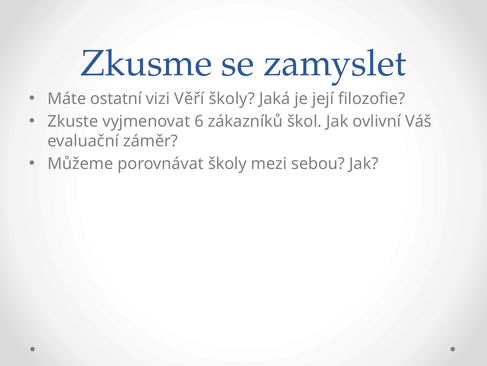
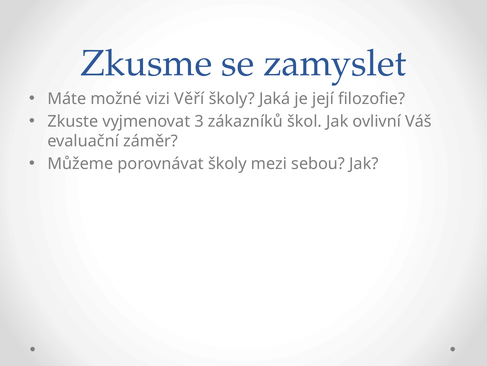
ostatní: ostatní -> možné (116, 99)
6: 6 -> 3 (199, 121)
